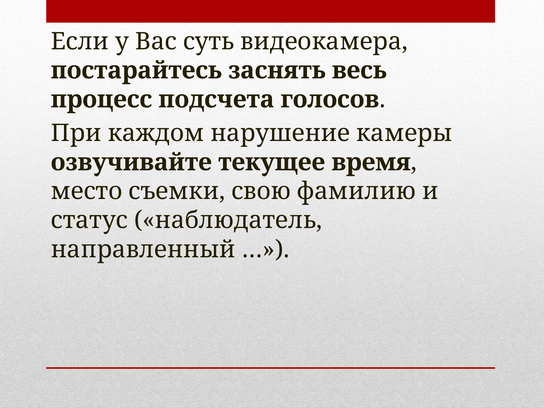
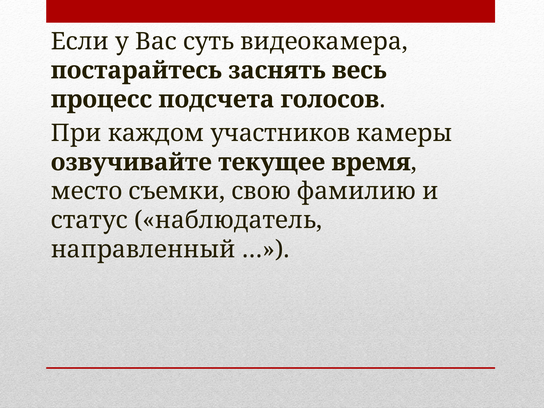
нарушение: нарушение -> участников (280, 133)
